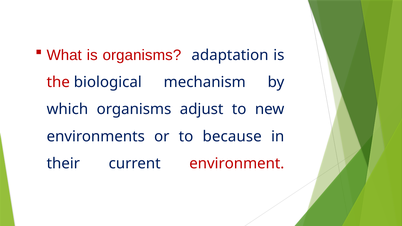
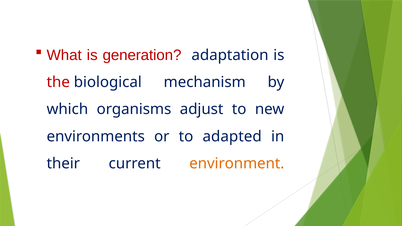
is organisms: organisms -> generation (142, 55)
because: because -> adapted (232, 137)
environment colour: red -> orange (237, 164)
